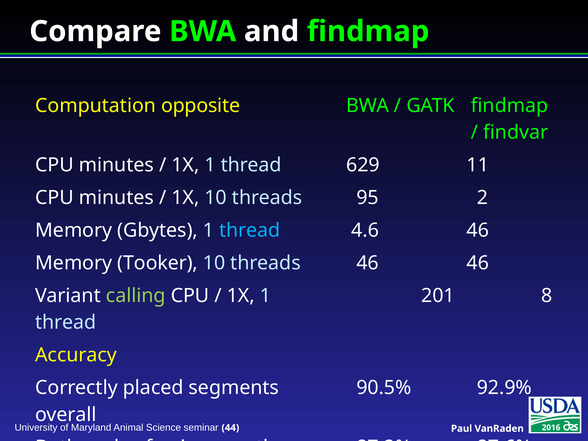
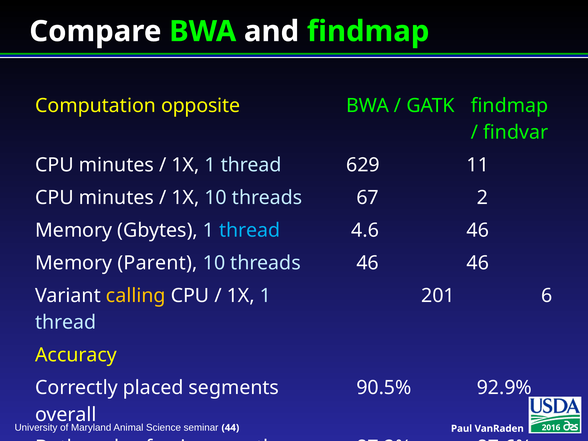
95: 95 -> 67 (368, 198)
Tooker: Tooker -> Parent (157, 263)
calling colour: light green -> yellow (136, 296)
8: 8 -> 6 (547, 296)
